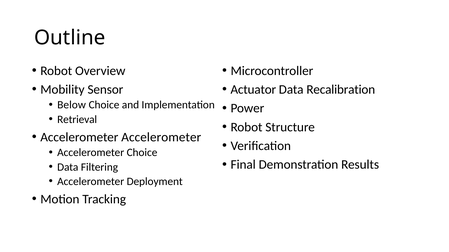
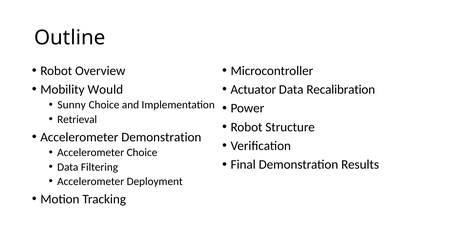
Sensor: Sensor -> Would (105, 90)
Below: Below -> Sunny (72, 105)
Accelerometer Accelerometer: Accelerometer -> Demonstration (161, 137)
